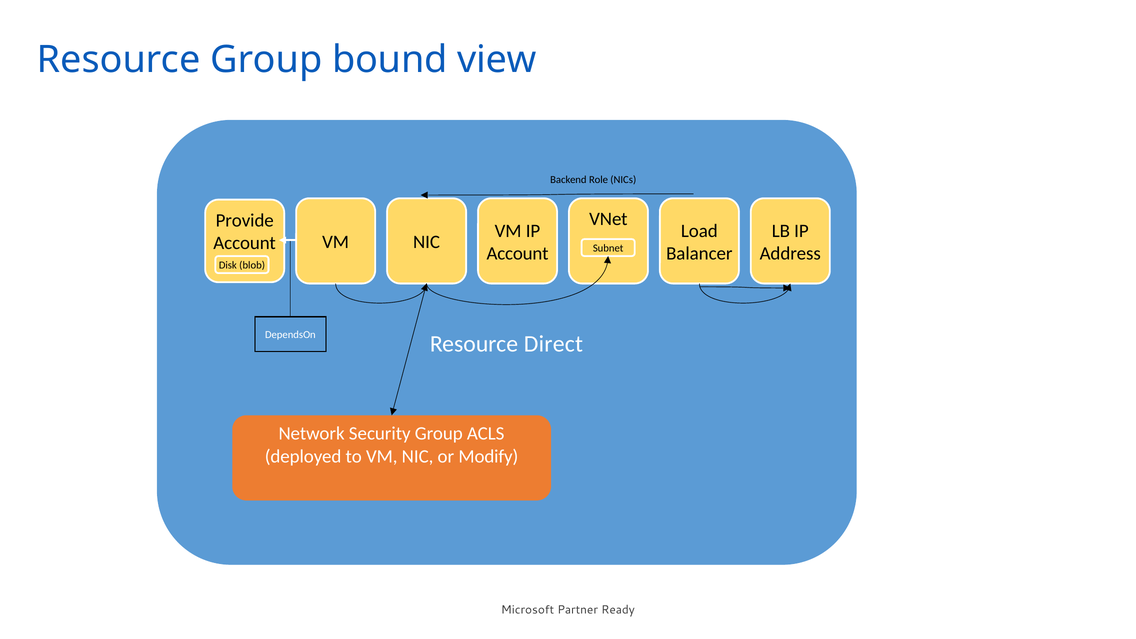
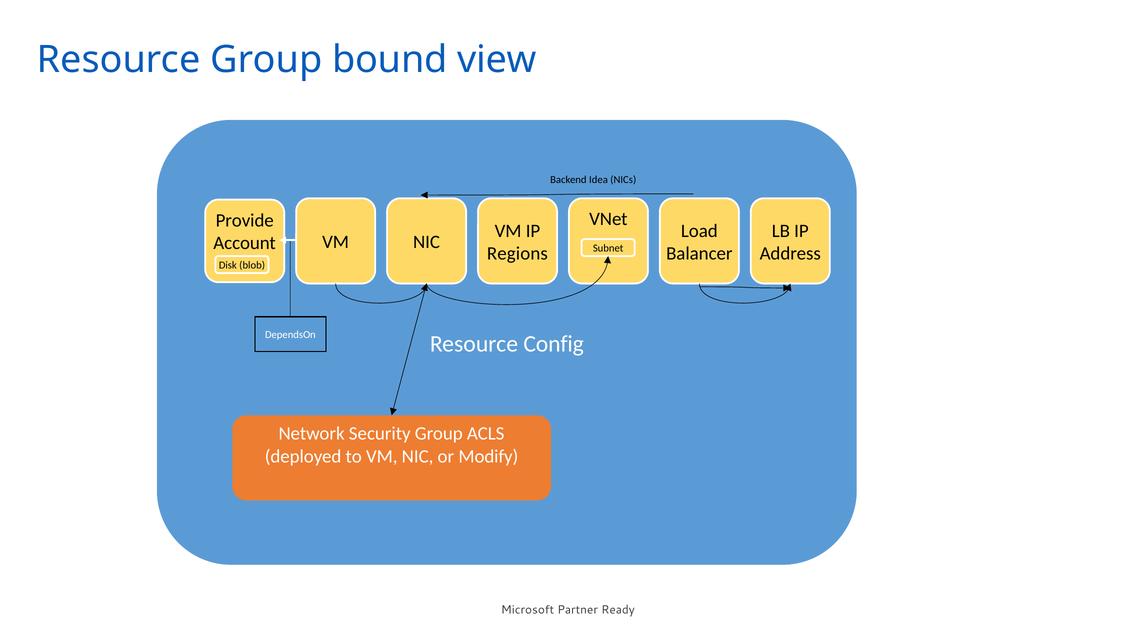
Role: Role -> Idea (598, 180)
Account: Account -> Regions (517, 254)
Direct: Direct -> Config (554, 344)
